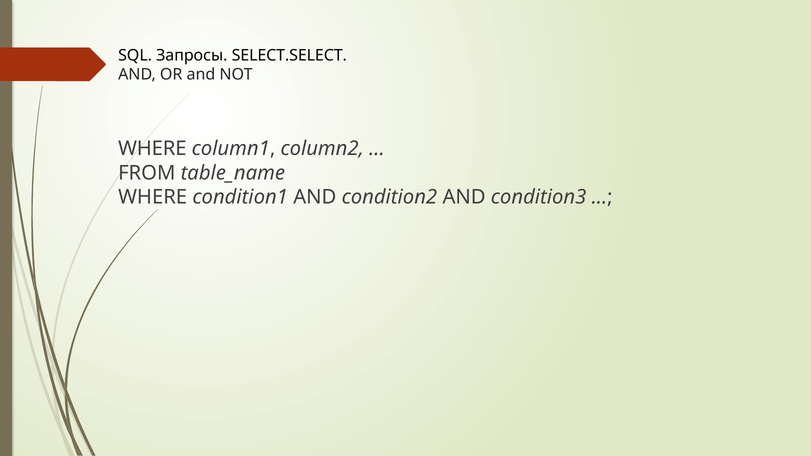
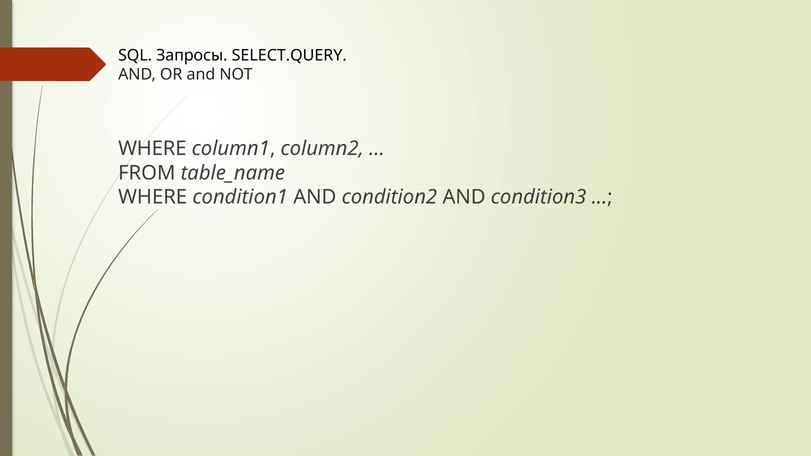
SELECT.SELECT: SELECT.SELECT -> SELECT.QUERY (289, 55)
